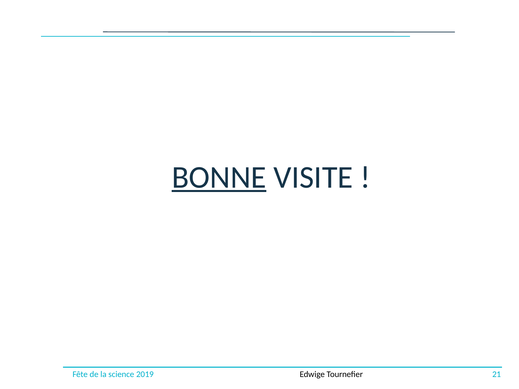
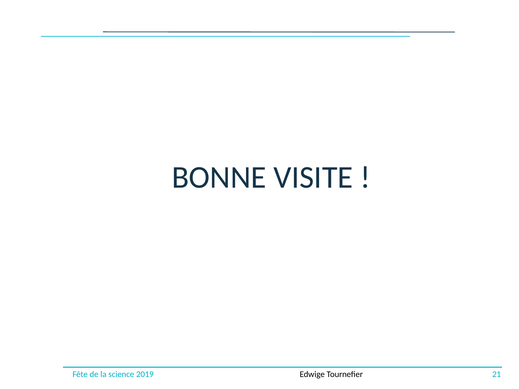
BONNE underline: present -> none (219, 178)
